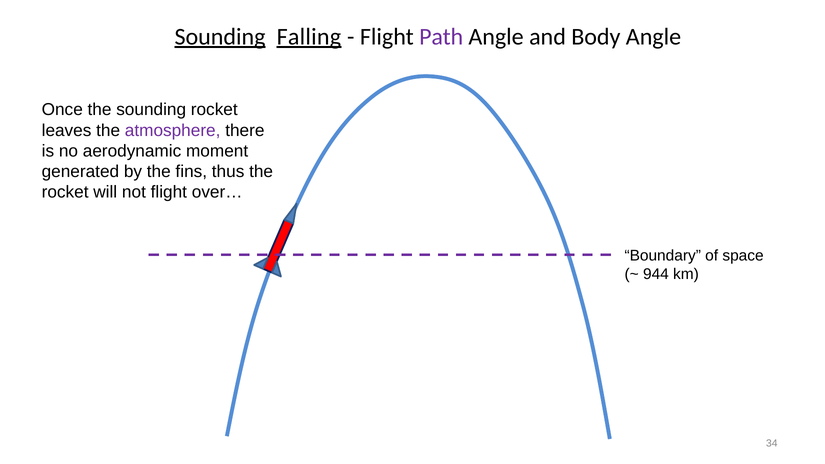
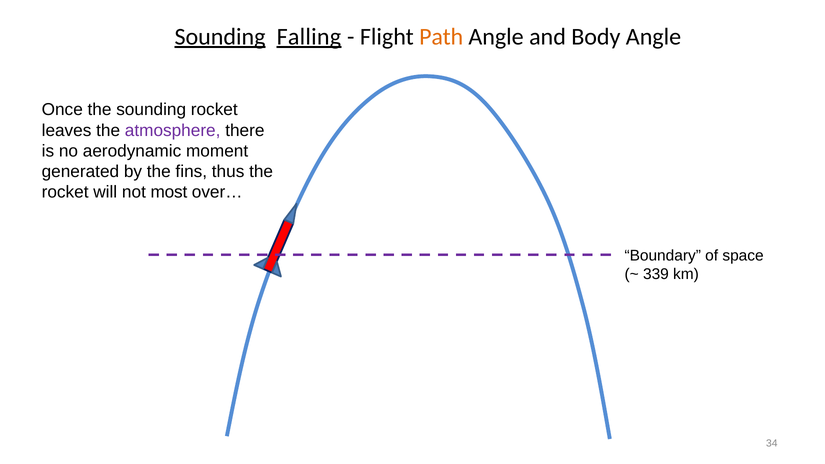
Path colour: purple -> orange (441, 37)
not flight: flight -> most (169, 192)
944: 944 -> 339 (656, 274)
